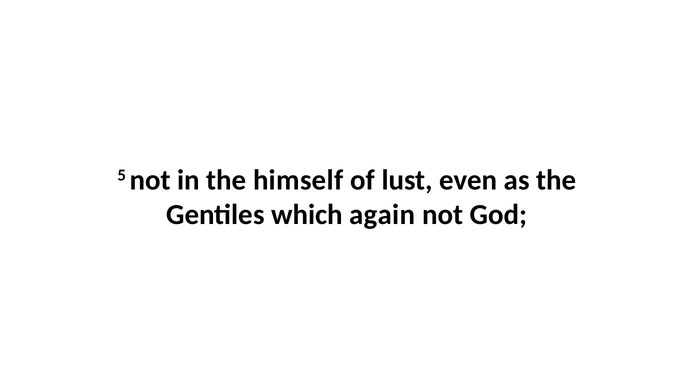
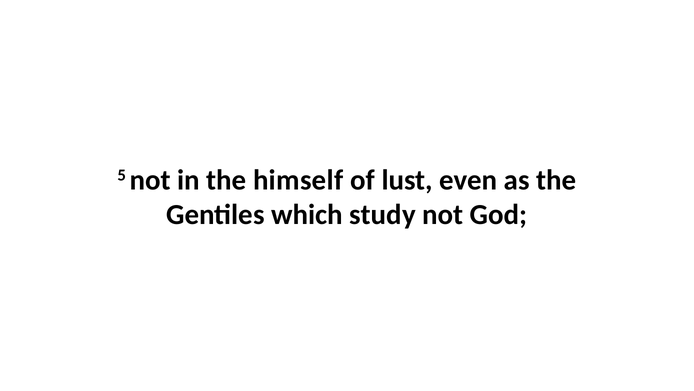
again: again -> study (382, 215)
